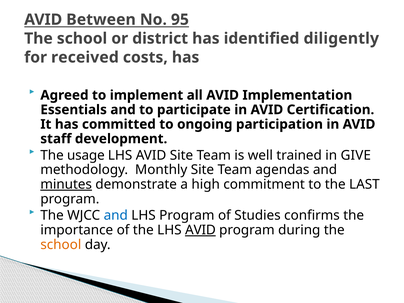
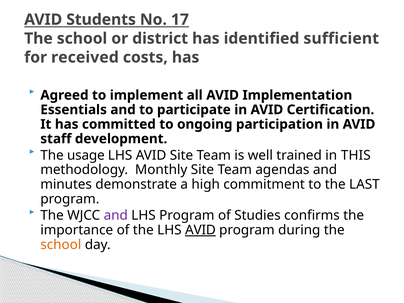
Between: Between -> Students (101, 20)
95: 95 -> 17 (180, 20)
diligently: diligently -> sufficient (341, 38)
GIVE: GIVE -> THIS (356, 155)
minutes underline: present -> none (66, 184)
and colour: blue -> purple (116, 215)
